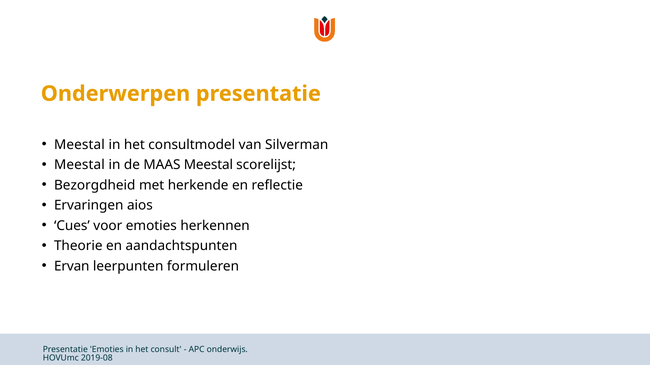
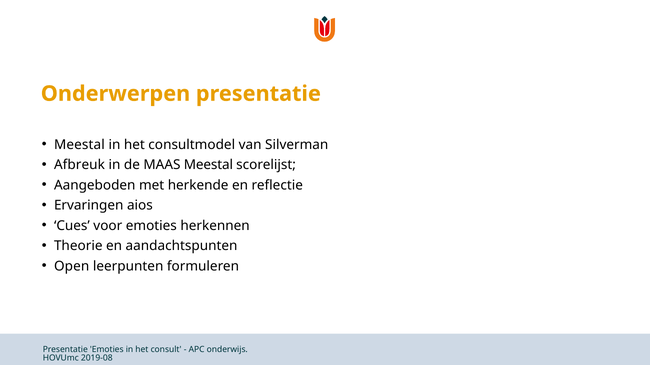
Meestal: Meestal -> Afbreuk (79, 165)
Bezorgdheid: Bezorgdheid -> Aangeboden (95, 185)
Ervan: Ervan -> Open (72, 267)
